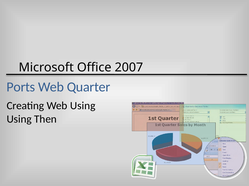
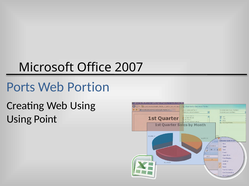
Quarter: Quarter -> Portion (88, 87)
Then: Then -> Point (46, 119)
